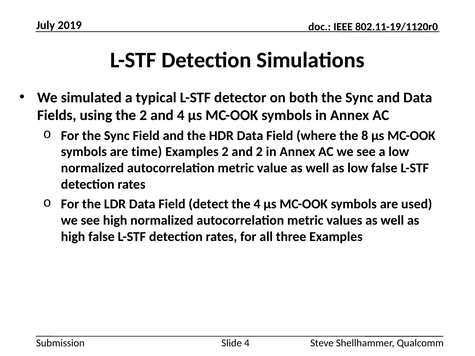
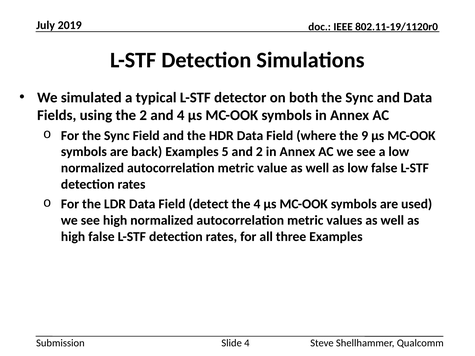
8: 8 -> 9 (365, 136)
time: time -> back (147, 152)
Examples 2: 2 -> 5 (225, 152)
